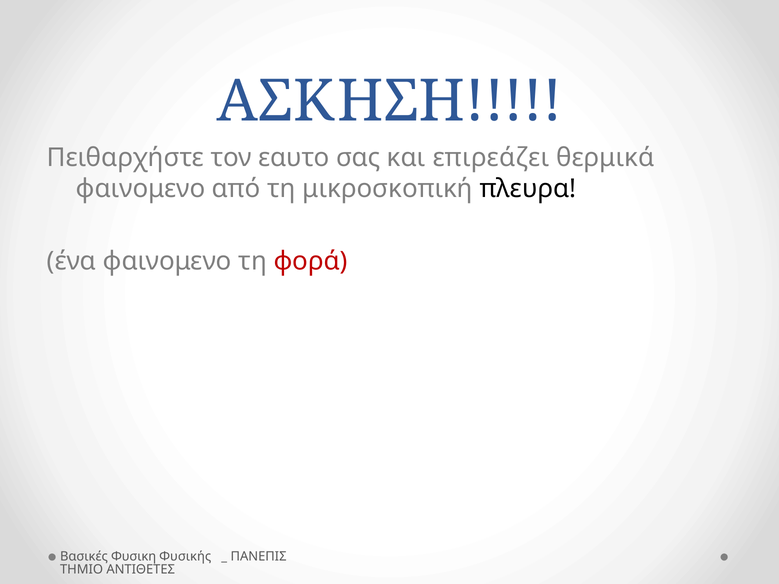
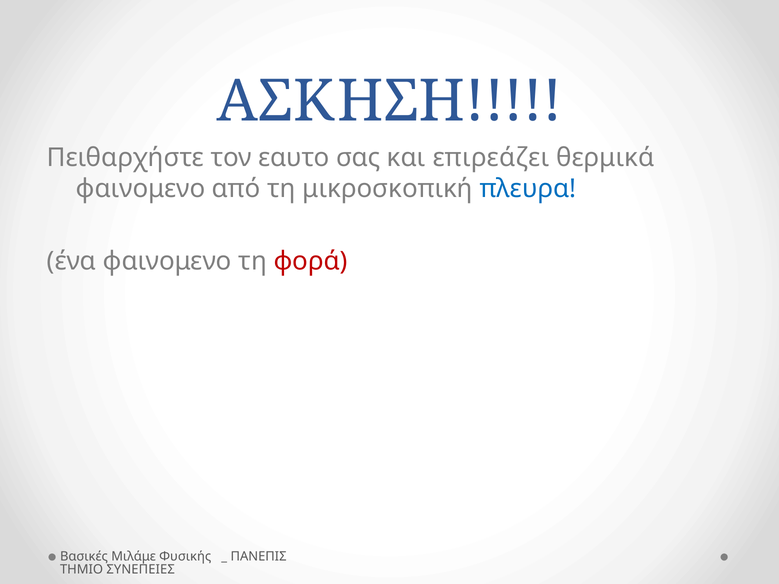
πλευρα colour: black -> blue (528, 189)
Φυσικη: Φυσικη -> Μιλάμε (134, 557)
ΑΝΤΙΘΕΤΕΣ: ΑΝΤΙΘΕΤΕΣ -> ΣΥΝΕΠΕΙΕΣ (141, 570)
